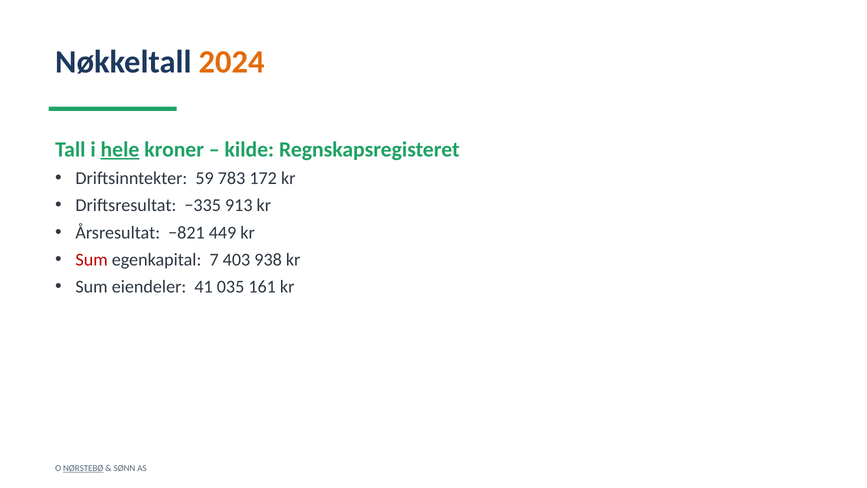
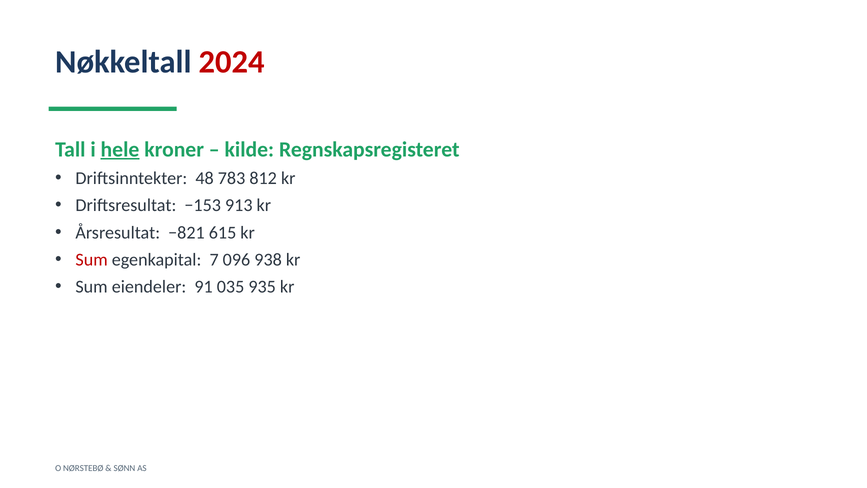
2024 colour: orange -> red (232, 62)
59: 59 -> 48 (205, 178)
172: 172 -> 812 (263, 178)
−335: −335 -> −153 (203, 205)
449: 449 -> 615 (223, 233)
403: 403 -> 096 (236, 260)
41: 41 -> 91 (204, 287)
161: 161 -> 935 (262, 287)
NØRSTEBØ underline: present -> none (83, 468)
